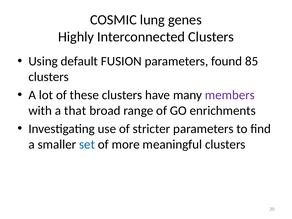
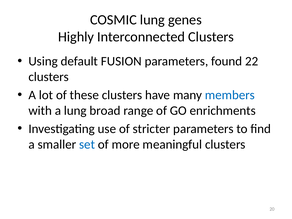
85: 85 -> 22 (252, 61)
members colour: purple -> blue (230, 95)
a that: that -> lung (75, 111)
